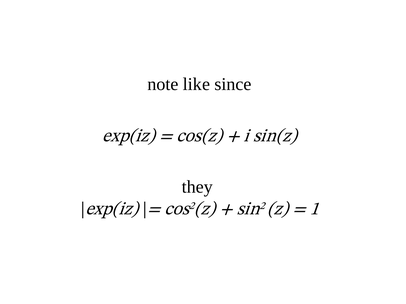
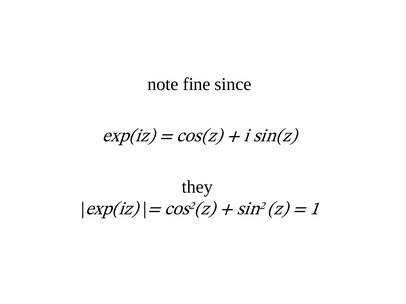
like: like -> fine (197, 84)
